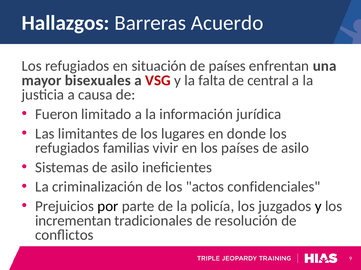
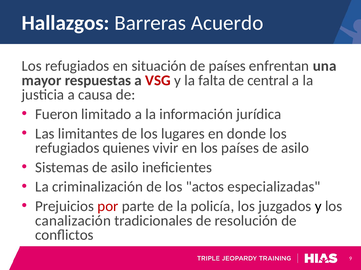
bisexuales: bisexuales -> respuestas (98, 81)
familias: familias -> quienes (126, 148)
confidenciales: confidenciales -> especializadas (274, 187)
por colour: black -> red (108, 207)
incrementan: incrementan -> canalización (73, 221)
